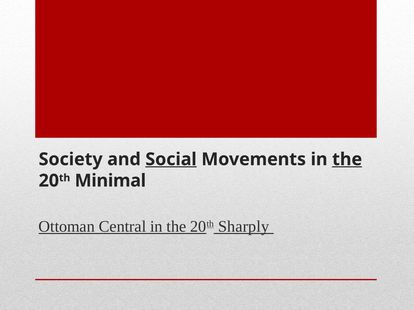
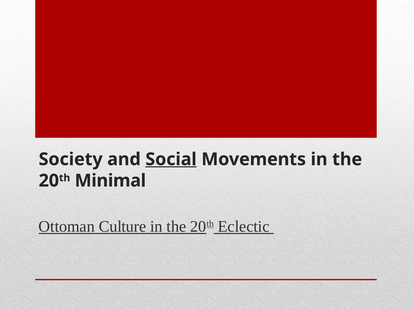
the underline: present -> none (347, 160)
Central: Central -> Culture (123, 227)
Sharply: Sharply -> Eclectic (244, 227)
